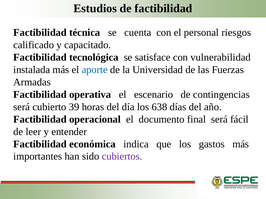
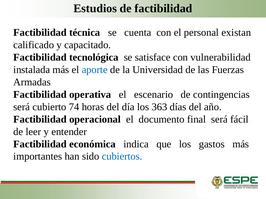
riesgos: riesgos -> existan (236, 33)
39: 39 -> 74 (74, 107)
638: 638 -> 363 (159, 107)
cubiertos colour: purple -> blue (122, 157)
